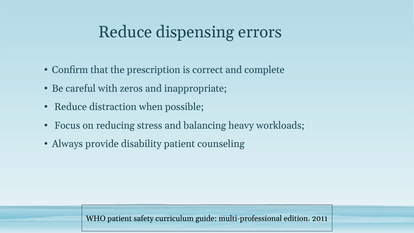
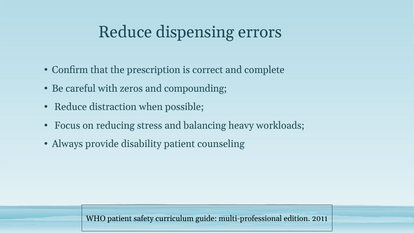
inappropriate: inappropriate -> compounding (196, 88)
